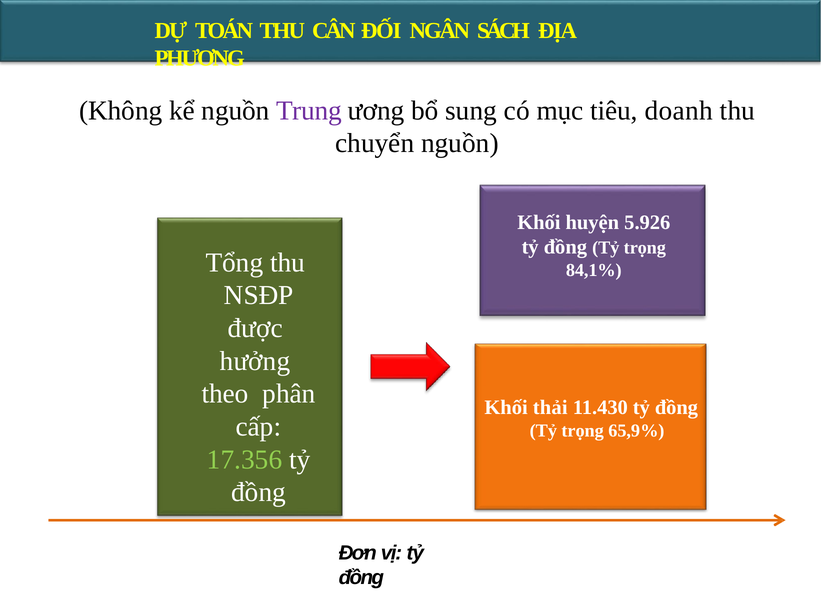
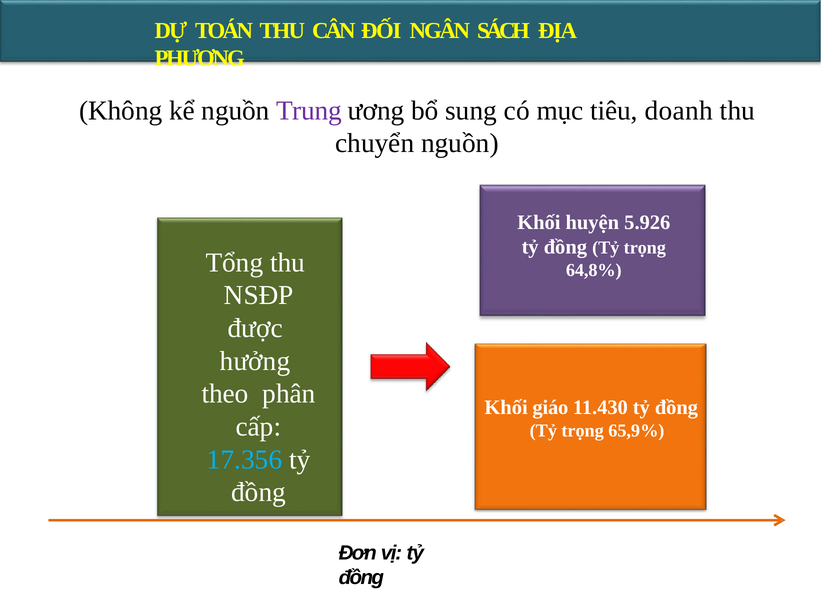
84,1%: 84,1% -> 64,8% (594, 270)
thải: thải -> giáo (550, 407)
17.356 colour: light green -> light blue (245, 459)
